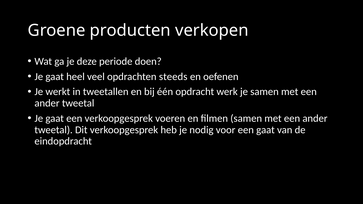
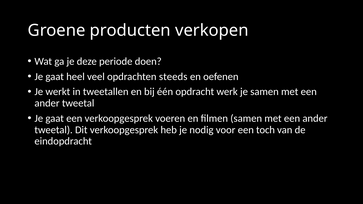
een gaat: gaat -> toch (266, 130)
